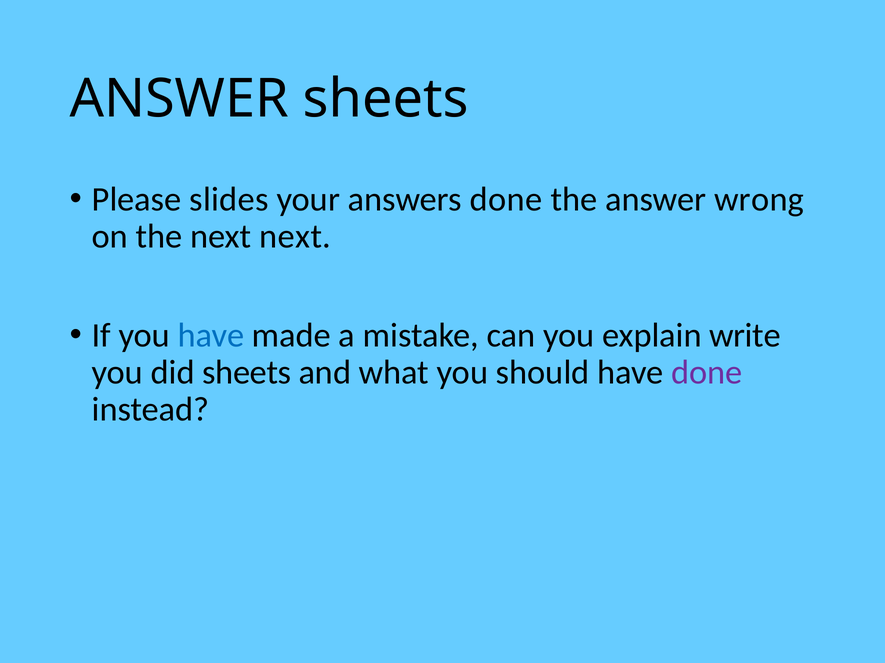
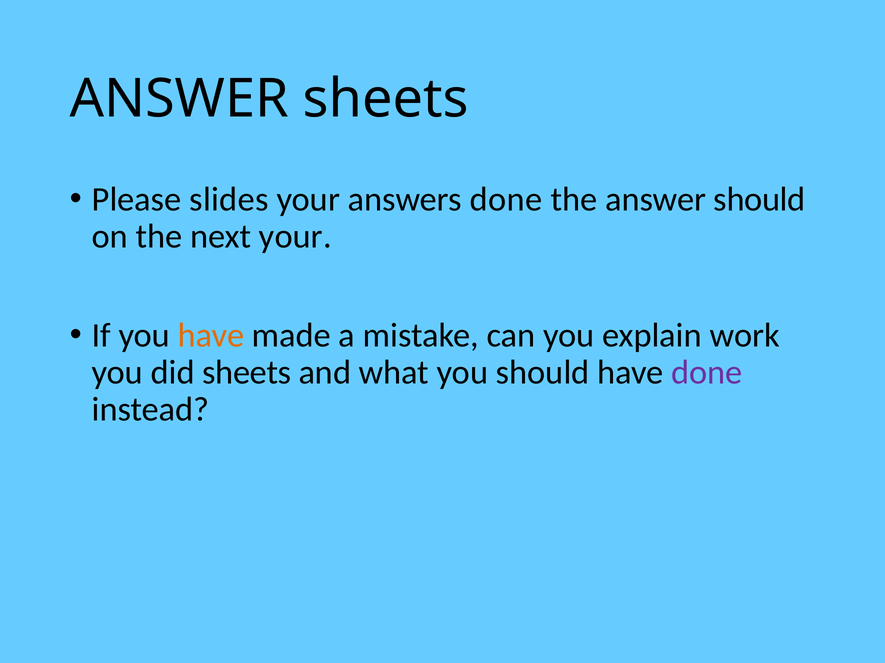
answer wrong: wrong -> should (759, 200)
next next: next -> your (295, 237)
have colour: blue -> orange (211, 336)
write: write -> work (745, 336)
